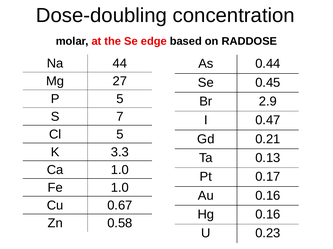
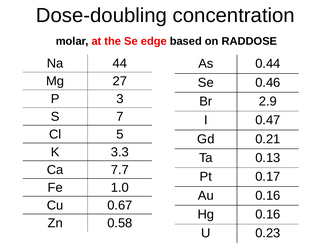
0.45: 0.45 -> 0.46 (268, 83)
P 5: 5 -> 3 (120, 99)
Ca 1.0: 1.0 -> 7.7 (120, 170)
